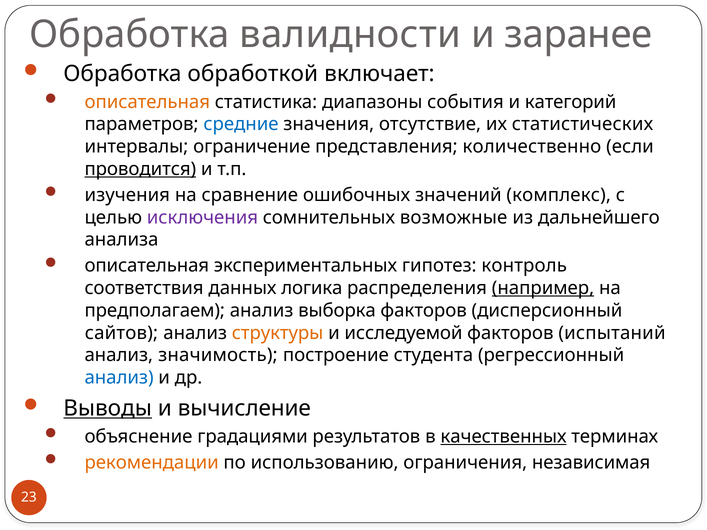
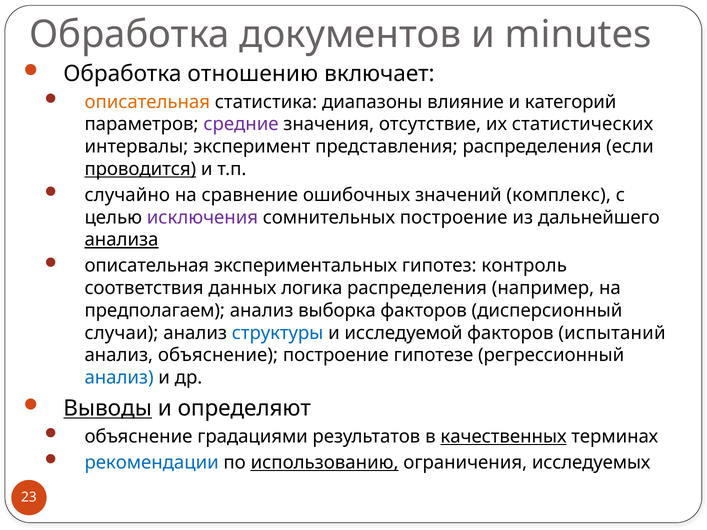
валидности: валидности -> документов (350, 35)
заранее: заранее -> minutes (578, 35)
обработкой: обработкой -> отношению (253, 74)
события: события -> влияние (466, 102)
средние colour: blue -> purple (241, 124)
ограничение: ограничение -> эксперимент (252, 147)
представления количественно: количественно -> распределения (532, 147)
изучения: изучения -> случайно (127, 195)
сомнительных возможные: возможные -> построение (454, 217)
анализа underline: none -> present (121, 240)
например underline: present -> none (543, 288)
сайтов: сайтов -> случаи (121, 333)
структуры colour: orange -> blue (278, 333)
анализ значимость: значимость -> объяснение (218, 355)
студента: студента -> гипотезе (434, 355)
вычисление: вычисление -> определяют (244, 408)
рекомендации colour: orange -> blue (152, 463)
использованию underline: none -> present (325, 463)
независимая: независимая -> исследуемых (591, 463)
